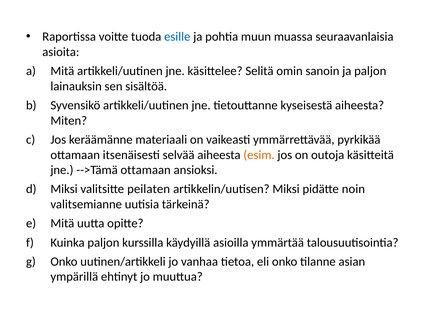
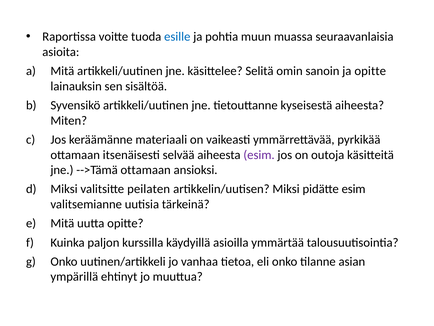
ja paljon: paljon -> opitte (370, 71)
esim colour: orange -> purple (259, 155)
pidätte noin: noin -> esim (354, 189)
